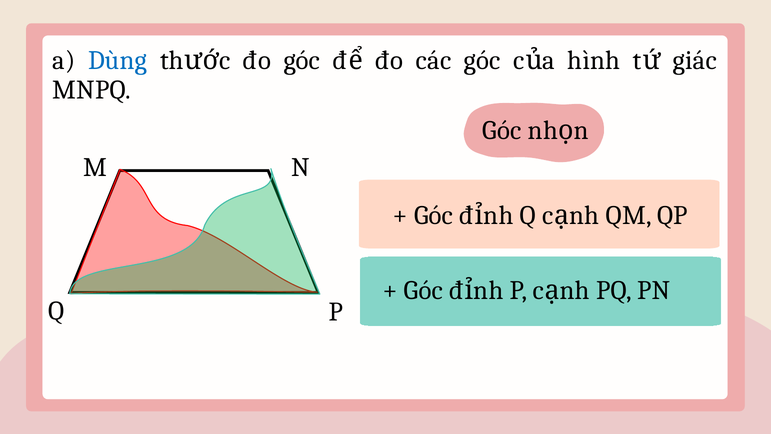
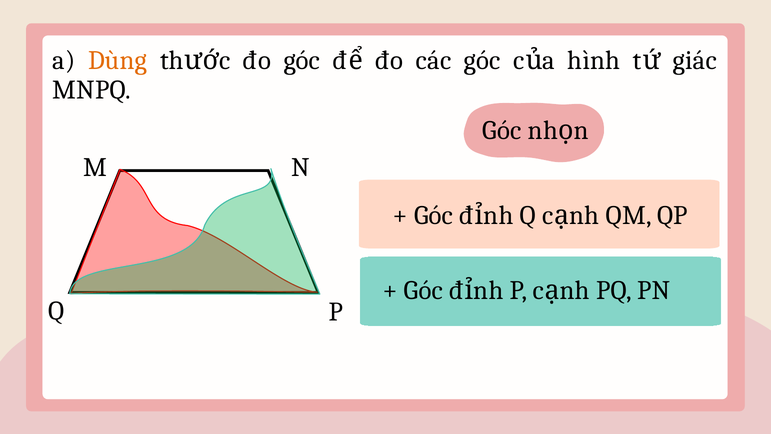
Dùng colour: blue -> orange (118, 60)
